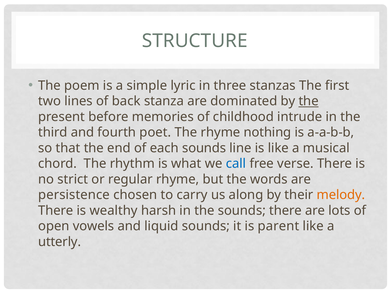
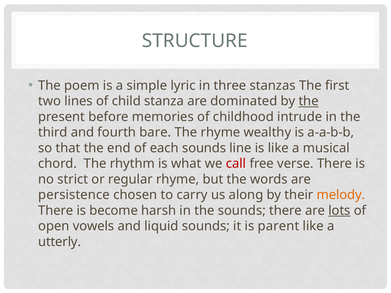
back: back -> child (126, 101)
poet: poet -> bare (155, 133)
nothing: nothing -> wealthy (267, 133)
call colour: blue -> red (236, 164)
wealthy: wealthy -> become (114, 211)
lots underline: none -> present (339, 211)
